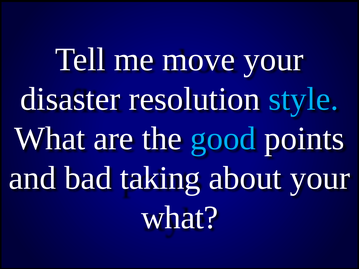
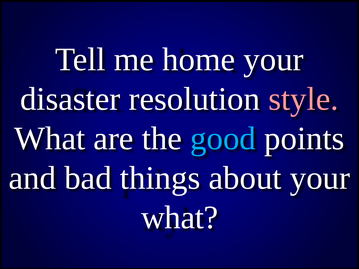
move: move -> home (199, 60)
style colour: light blue -> pink (303, 99)
taking: taking -> things (160, 178)
